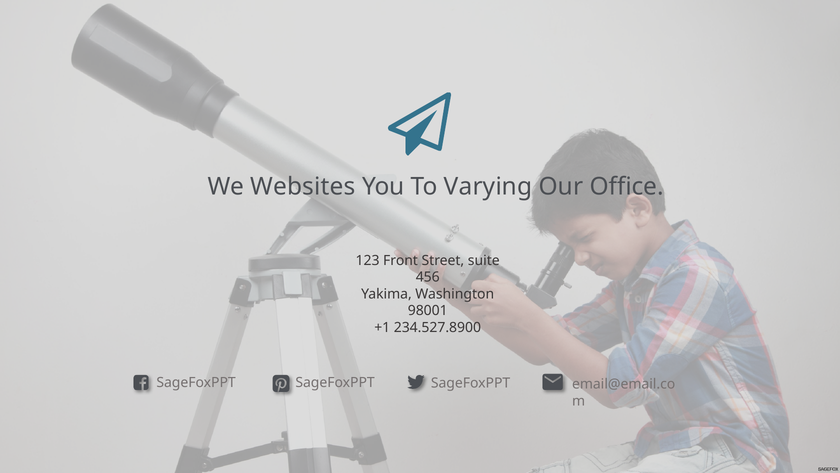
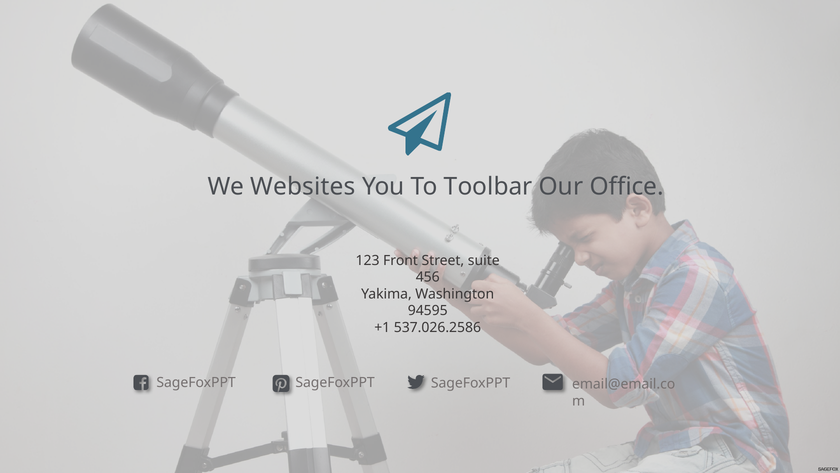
Varying: Varying -> Toolbar (488, 187)
98001: 98001 -> 94595 (428, 310)
234.527.8900: 234.527.8900 -> 537.026.2586 (437, 327)
